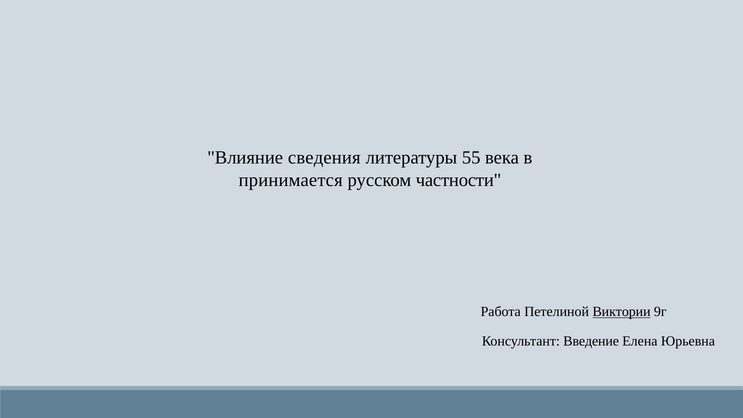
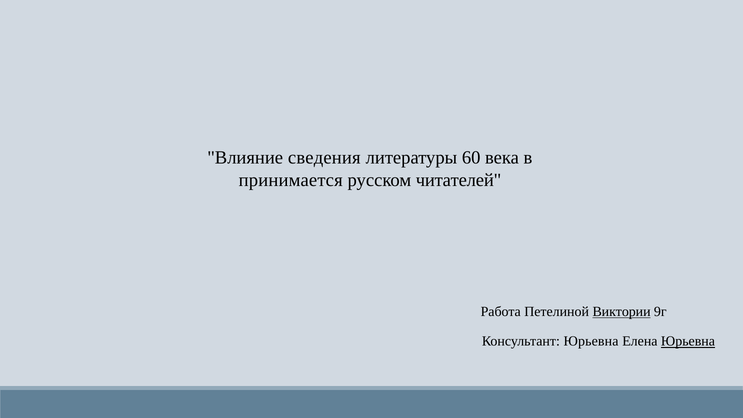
55: 55 -> 60 (471, 158)
частности: частности -> читателей (459, 180)
Консультант Введение: Введение -> Юрьевна (591, 341)
Юрьевна underline: none -> present (688, 341)
